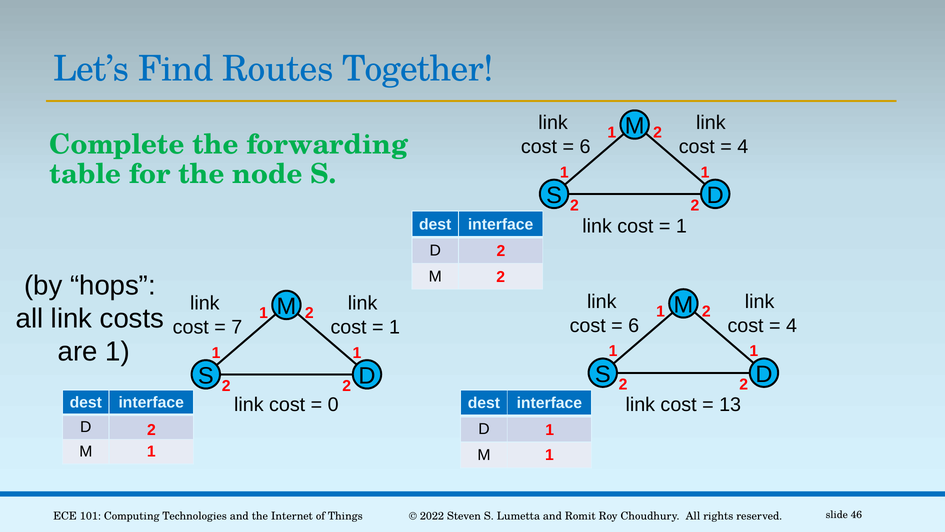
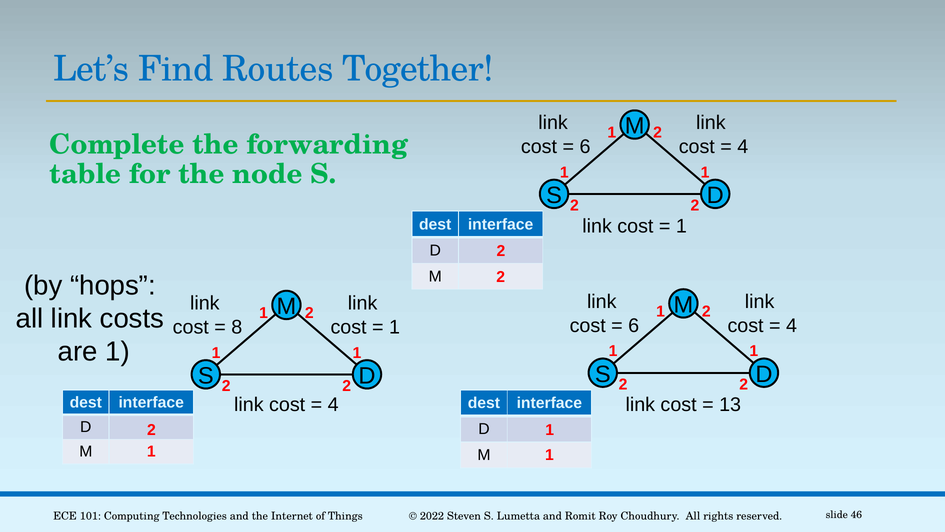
7: 7 -> 8 (237, 327)
0: 0 -> 4 (333, 405)
